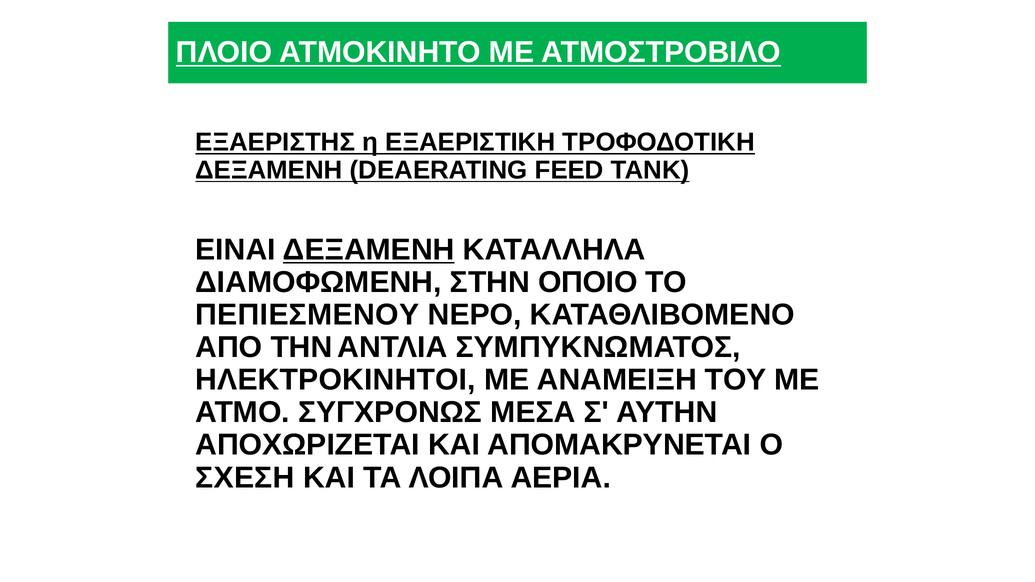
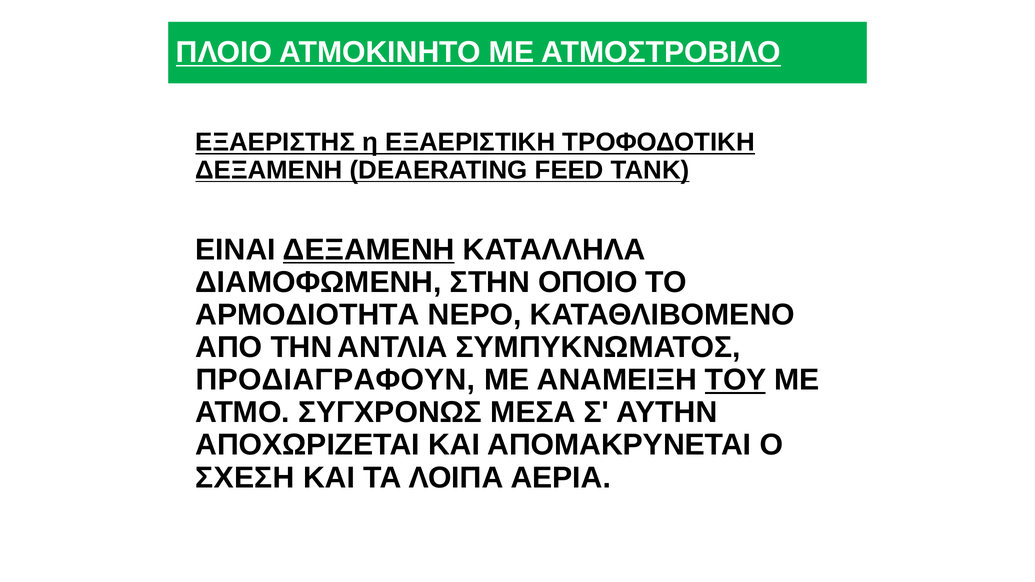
ΠΕΠΙΕΣΜΕΝΟΥ: ΠΕΠΙΕΣΜΕΝΟΥ -> ΑΡΜΟΔΙΟΤΗΤΑ (307, 315)
ΗΛΕΚΤΡΟΚΙΝΗΤΟΙ: ΗΛΕΚΤΡΟΚΙΝΗΤΟΙ -> ΠΡΟΔΙΑΓΡΑΦΟΥΝ (336, 380)
ΤΟΥ underline: none -> present (736, 380)
